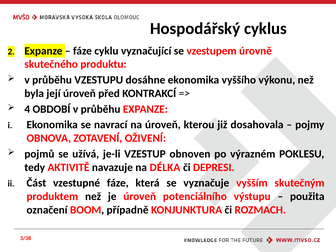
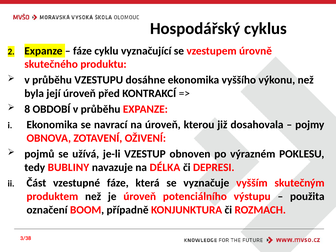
4: 4 -> 8 (27, 109)
AKTIVITĚ: AKTIVITĚ -> BUBLINY (68, 167)
